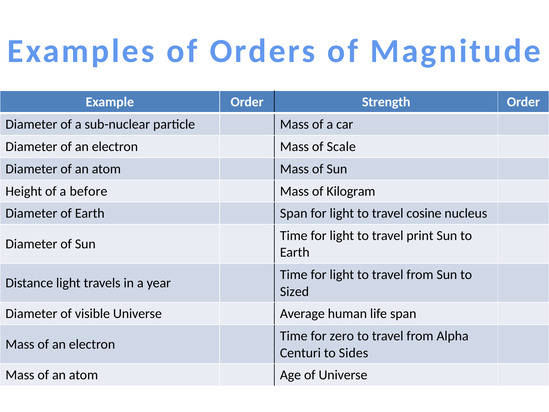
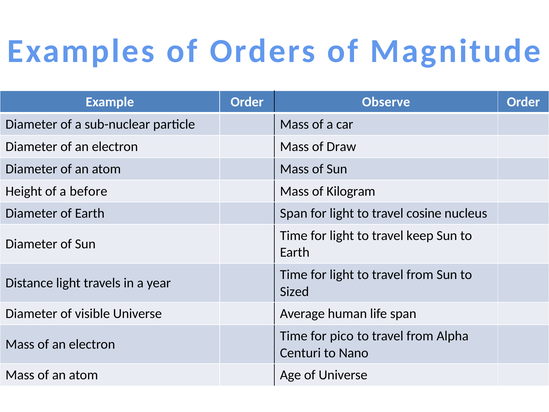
Strength: Strength -> Observe (386, 102)
Scale: Scale -> Draw (341, 147)
print: print -> keep (420, 236)
zero: zero -> pico (342, 336)
Sides: Sides -> Nano (354, 353)
